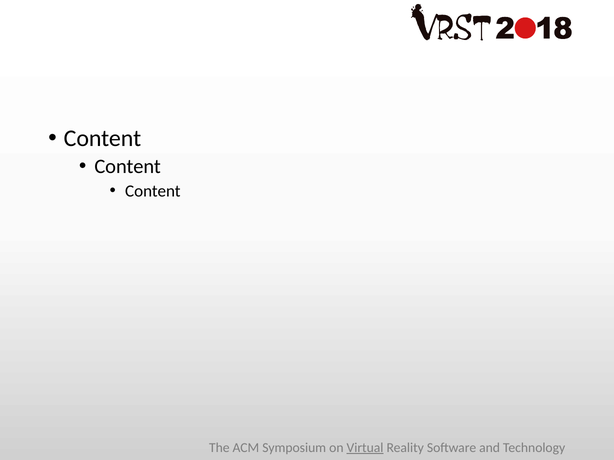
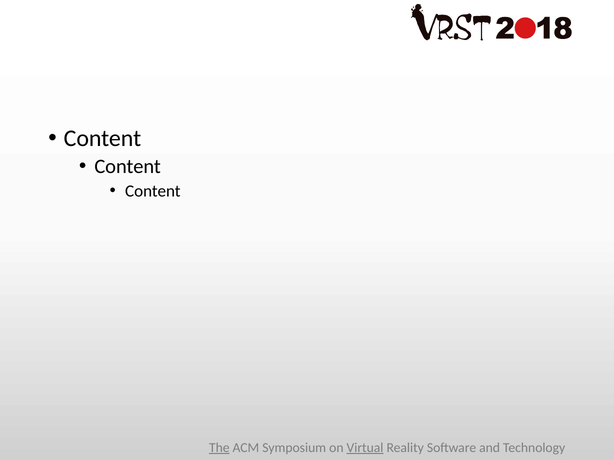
The underline: none -> present (219, 448)
